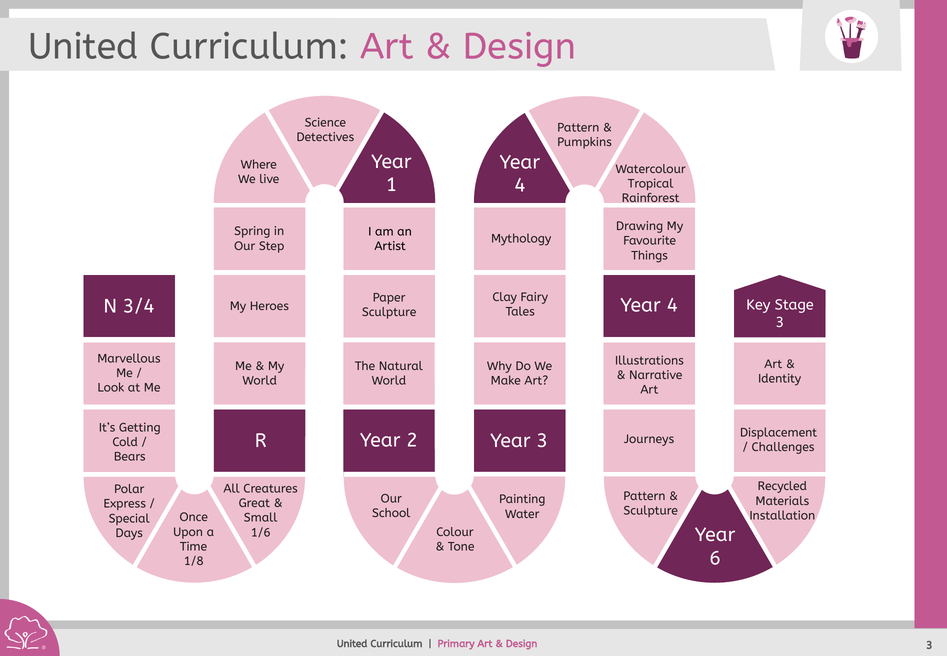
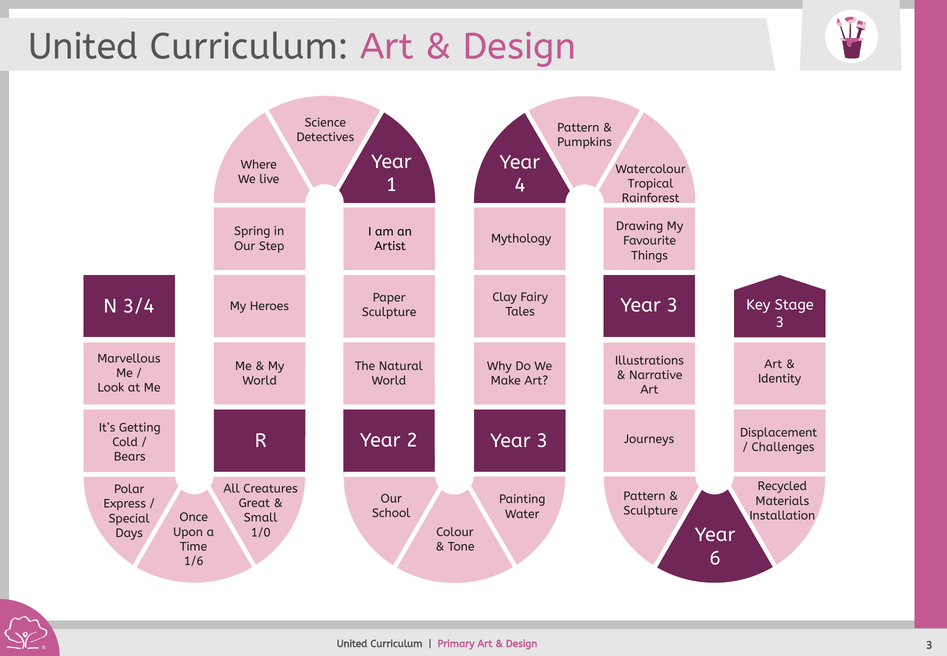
4: 4 -> 3 (672, 305)
1/6: 1/6 -> 1/0 (261, 532)
1/8: 1/8 -> 1/6 (194, 561)
